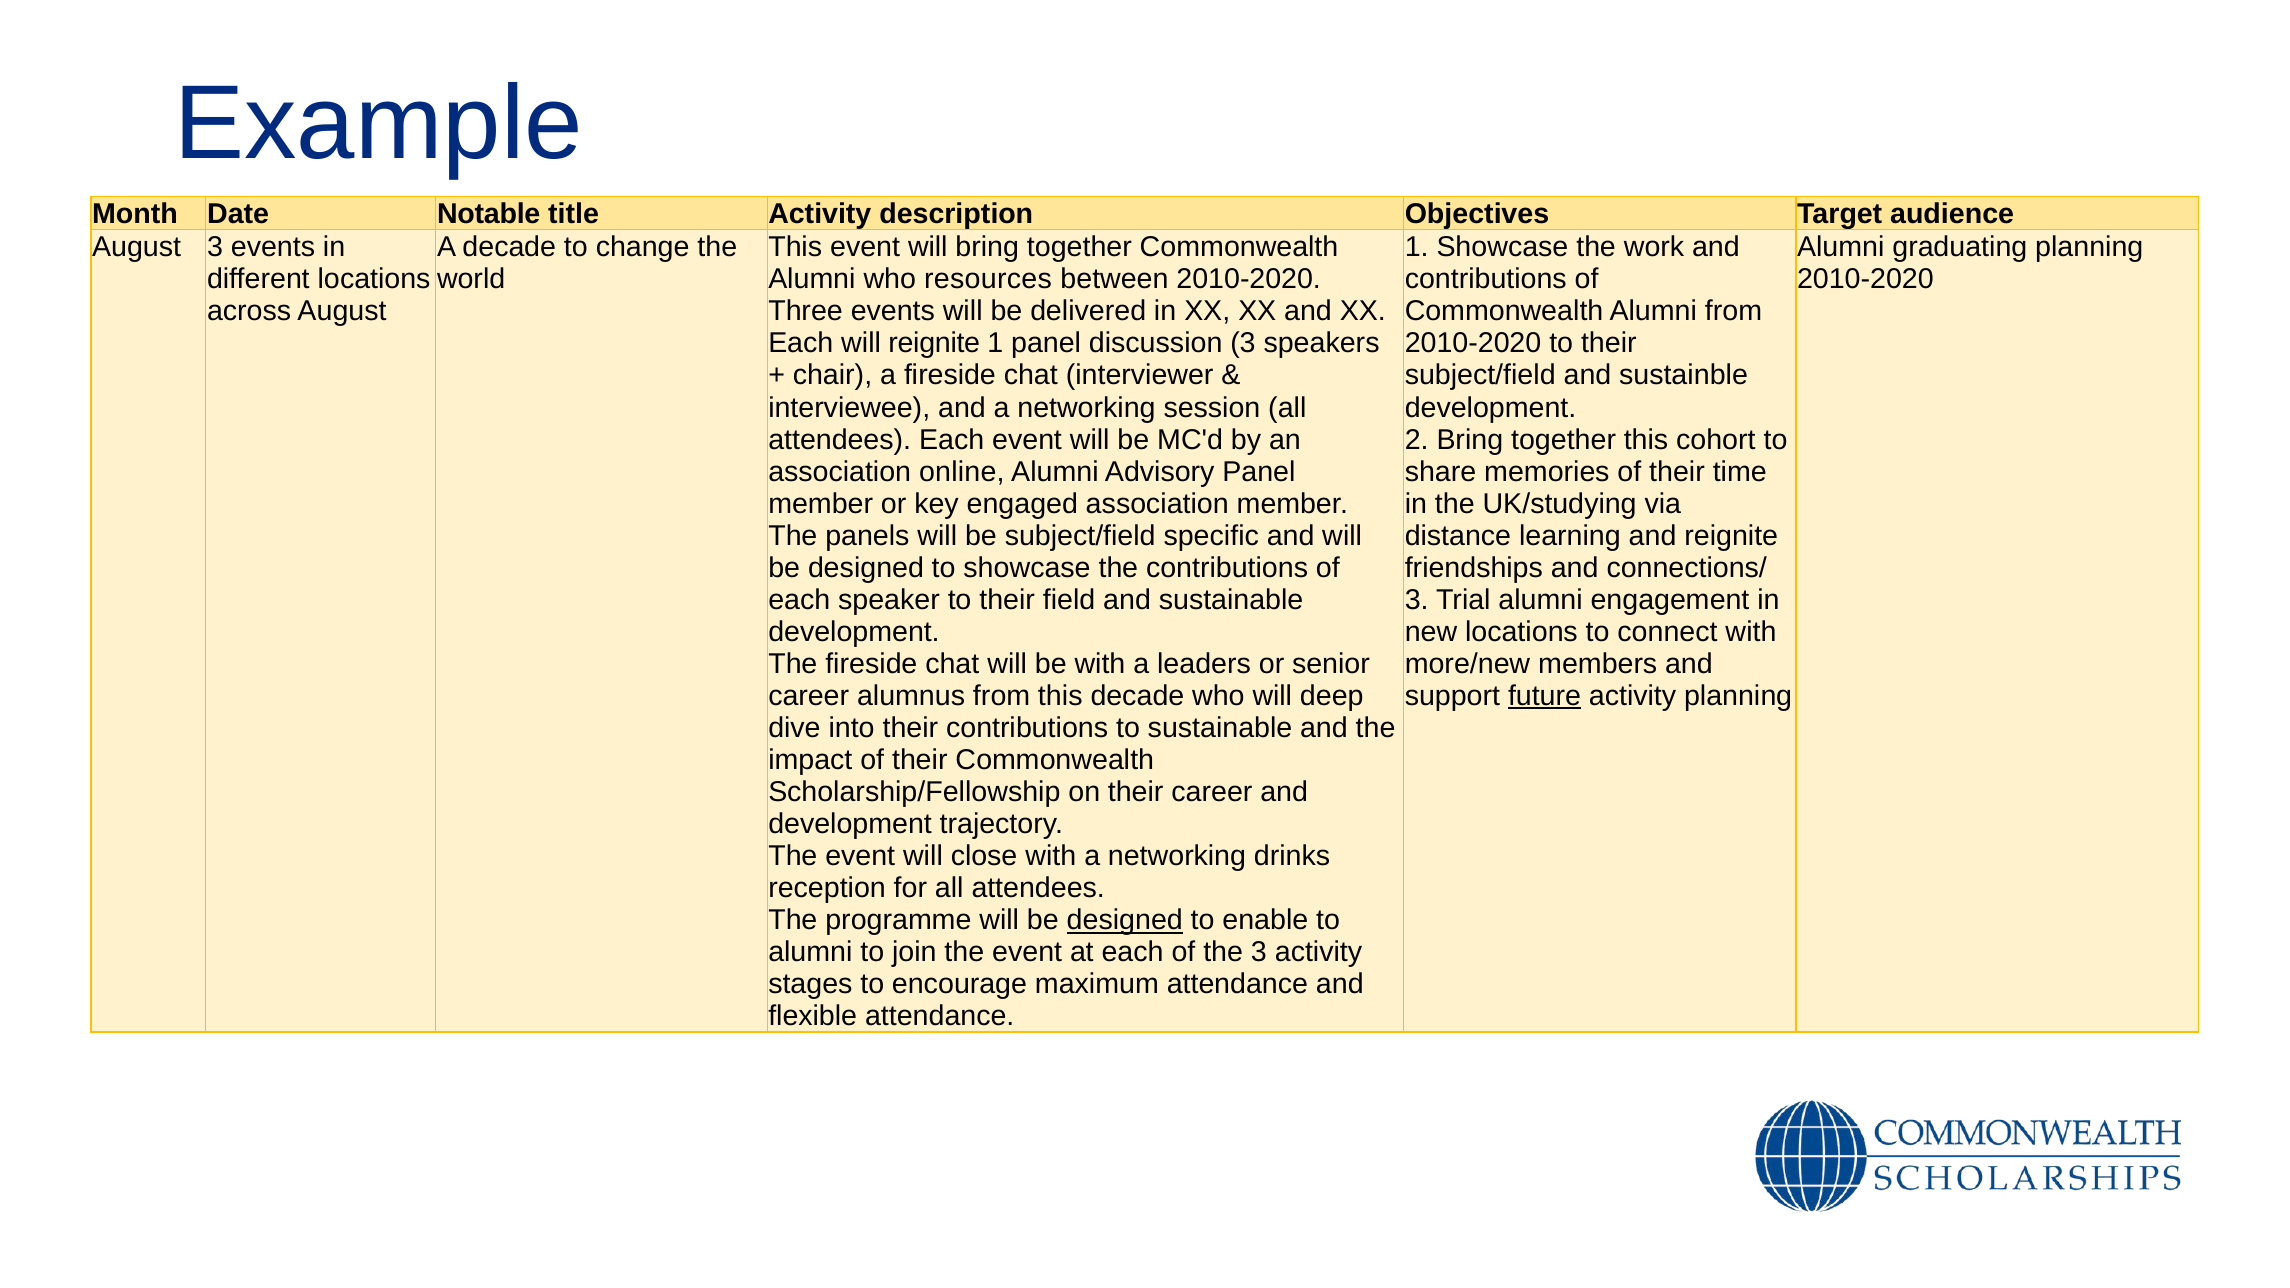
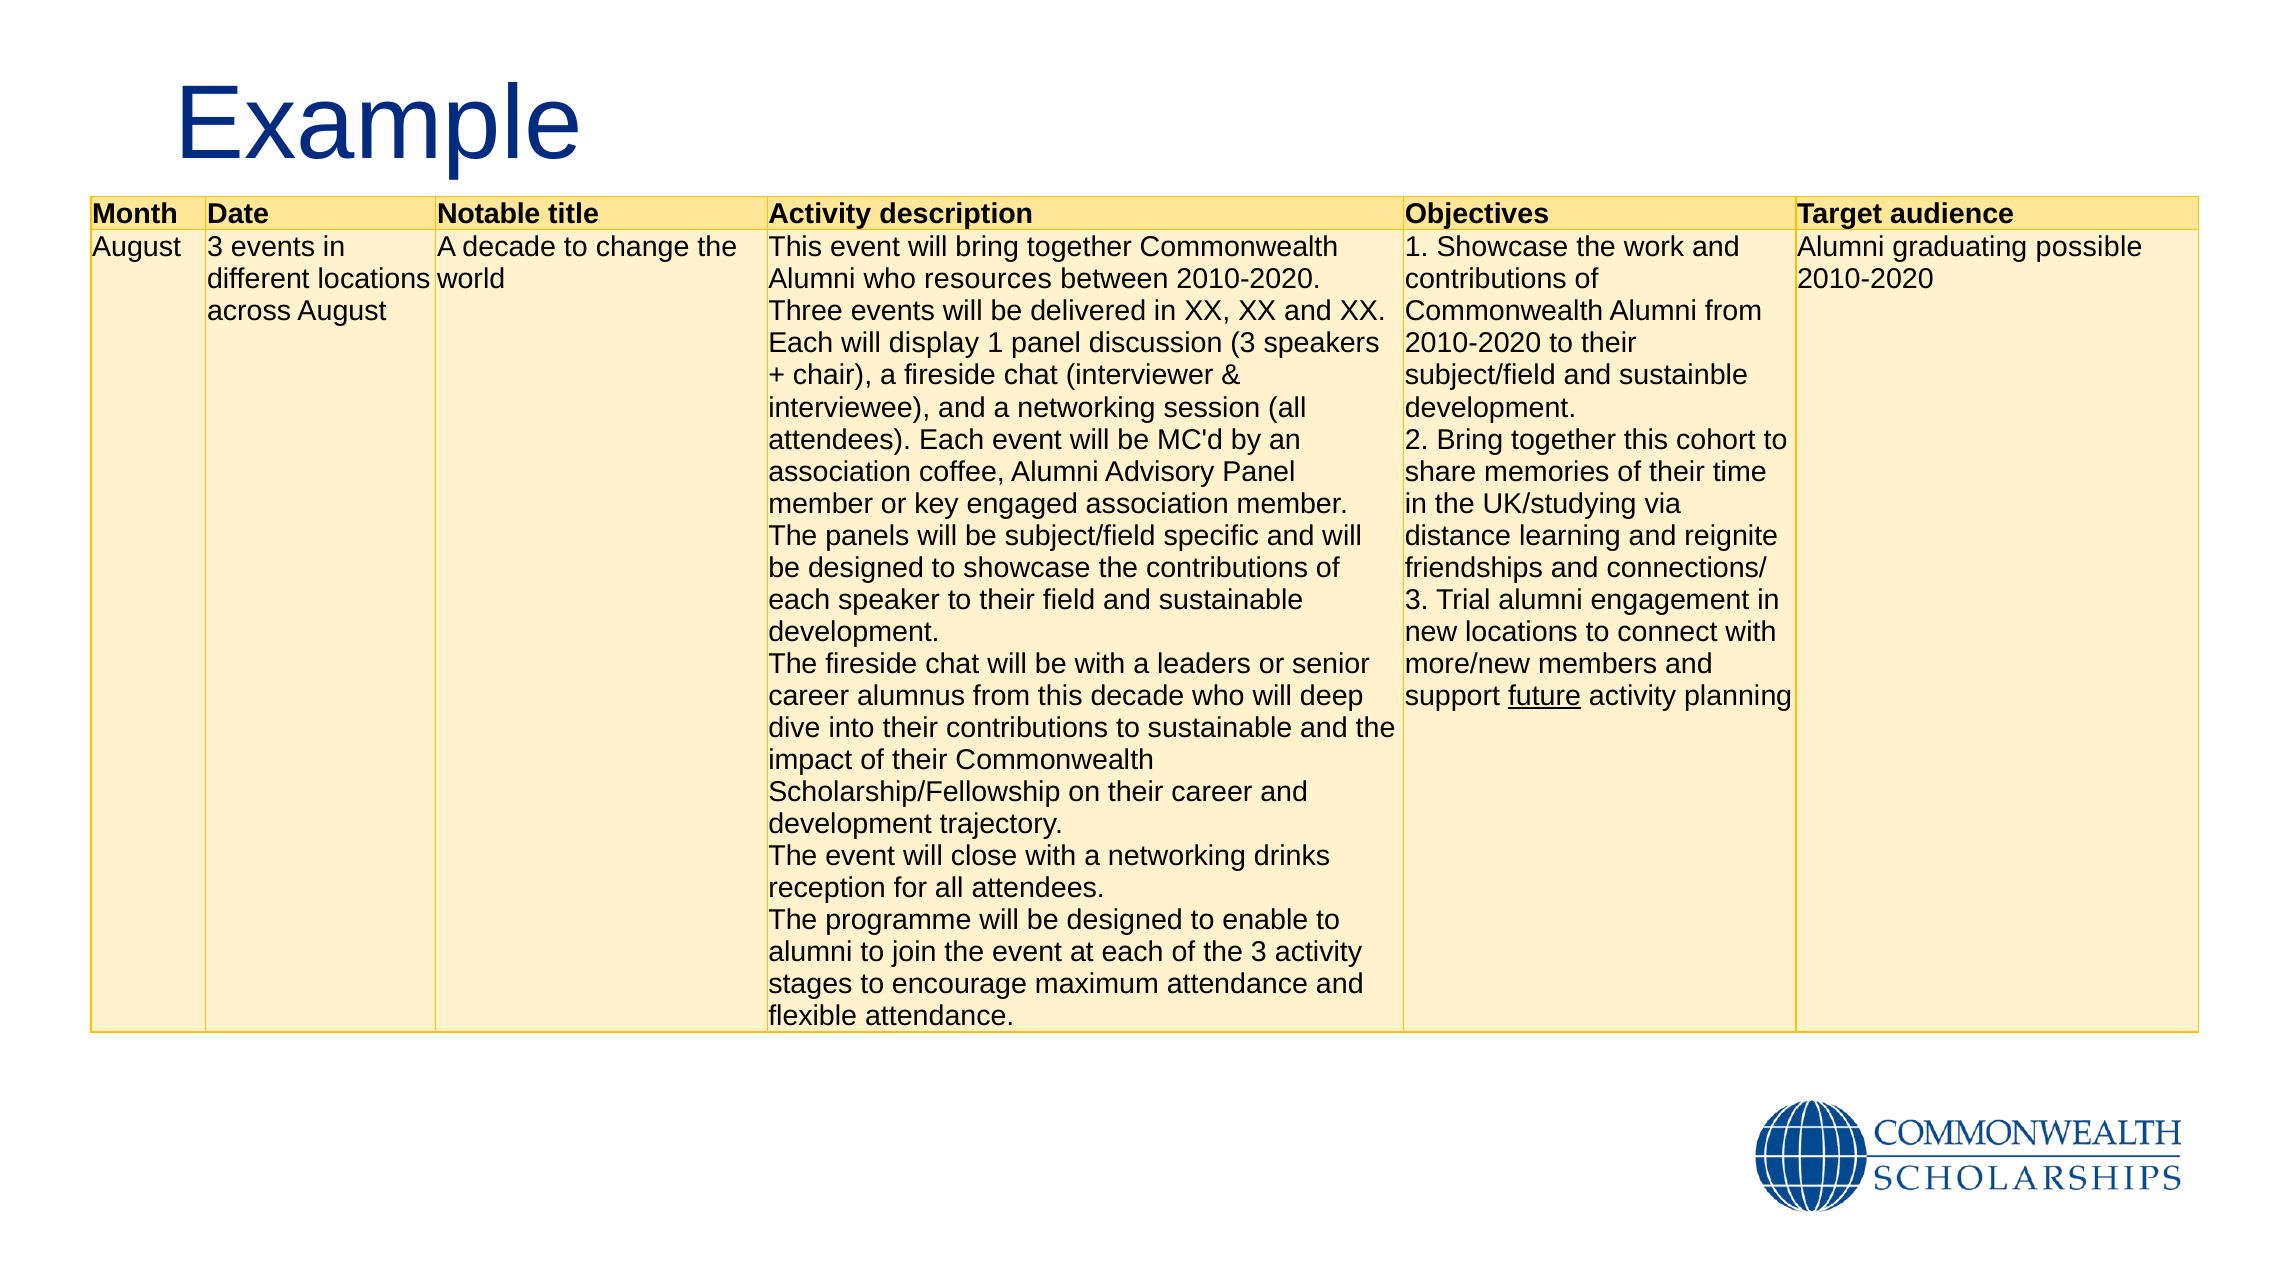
graduating planning: planning -> possible (2089, 247)
will reignite: reignite -> display (934, 344)
online: online -> coffee (962, 472)
designed underline: present -> none (1125, 920)
